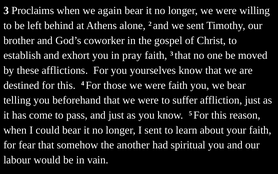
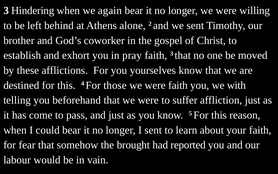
Proclaims: Proclaims -> Hindering (33, 11)
we bear: bear -> with (236, 85)
another: another -> brought (133, 145)
spiritual: spiritual -> reported (188, 145)
